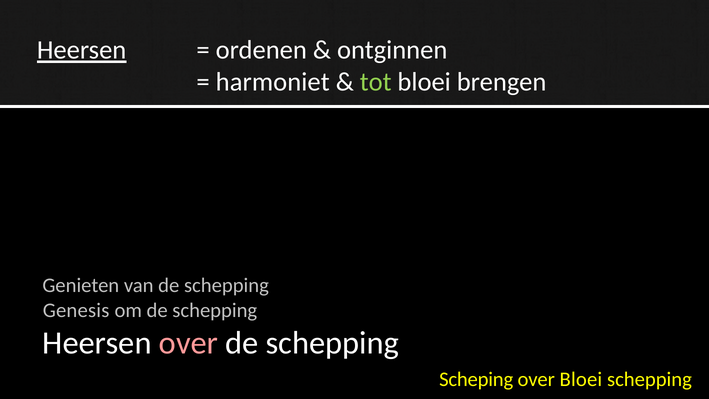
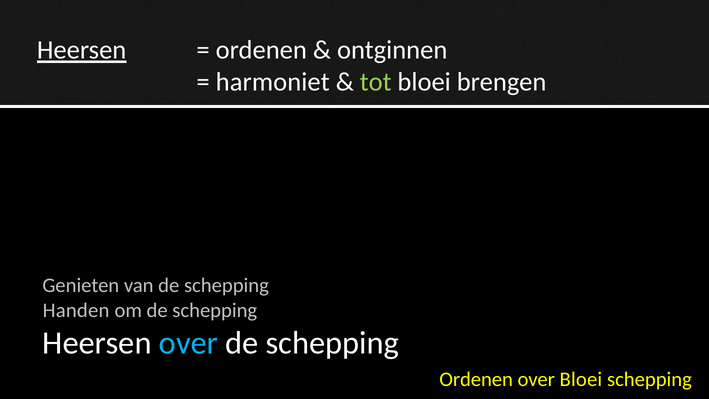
Genesis: Genesis -> Handen (76, 310)
over colour: pink -> light blue (188, 343)
Scheping: Scheping -> Ordenen (476, 379)
